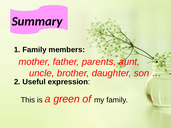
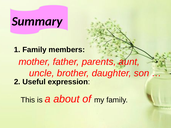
green: green -> about (67, 99)
